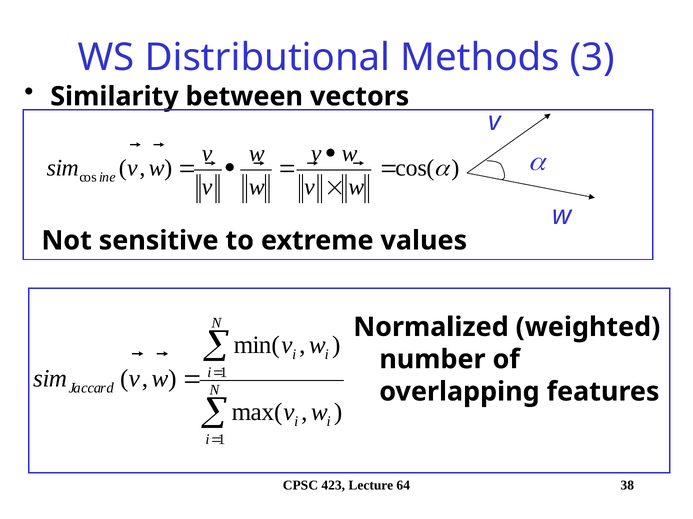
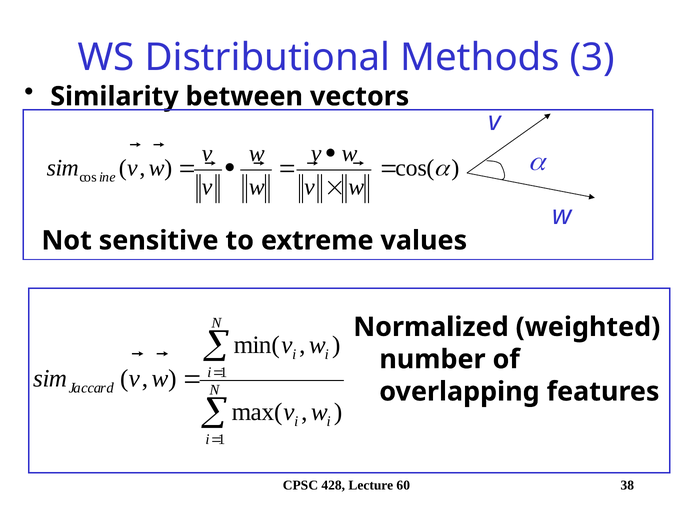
423: 423 -> 428 (333, 486)
64: 64 -> 60 (403, 486)
